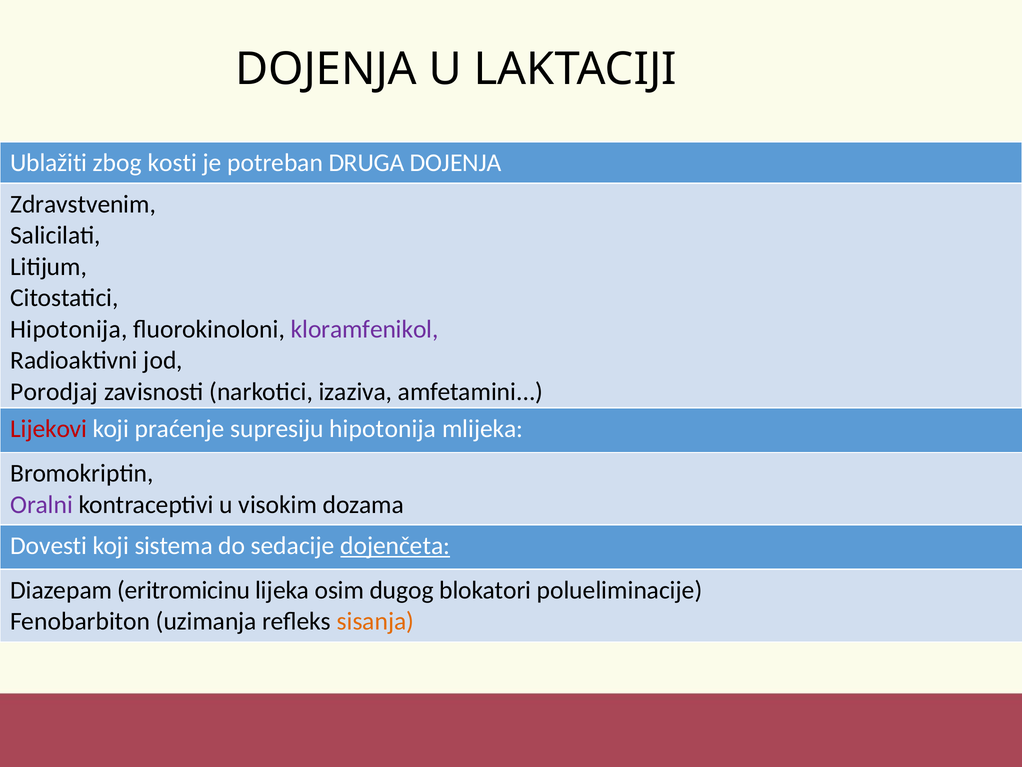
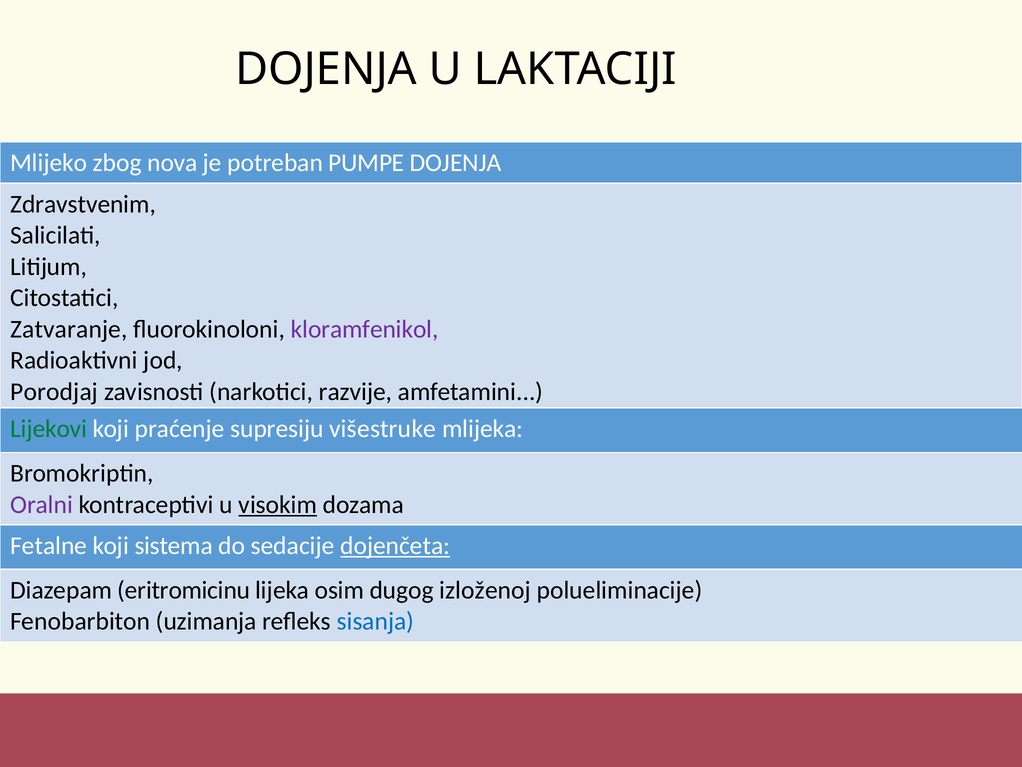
Ublažiti: Ublažiti -> Mlijeko (49, 163)
kosti: kosti -> nova (172, 163)
DRUGA: DRUGA -> PUMPE (366, 163)
Hipotonija: Hipotonija -> Zatvaranje (69, 329)
izaziva: izaziva -> razvije (355, 391)
Lijekovi colour: red -> green (49, 428)
supresiju hipotonija: hipotonija -> višestruke (383, 428)
visokim underline: none -> present (278, 504)
Dovesti: Dovesti -> Fetalne (49, 545)
blokatori: blokatori -> izloženoj (485, 590)
sisanja colour: orange -> blue (375, 621)
